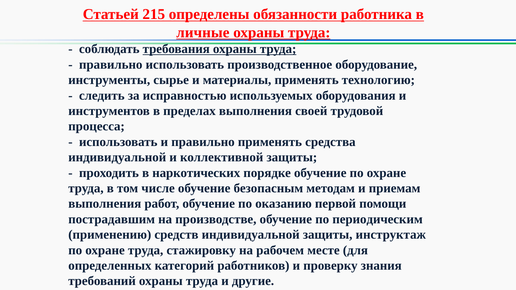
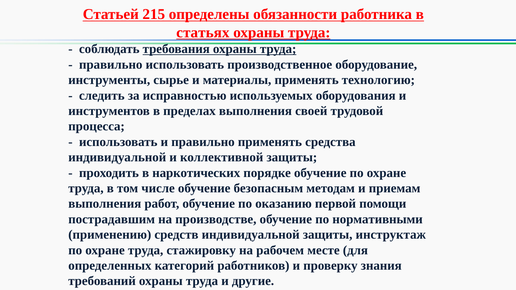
личные: личные -> статьях (203, 32)
периодическим: периодическим -> нормативными (378, 219)
